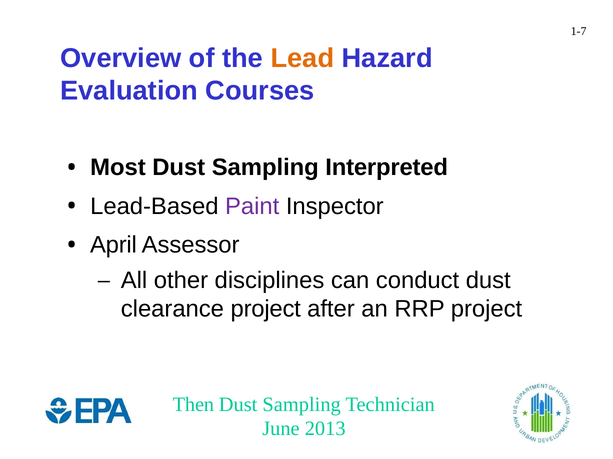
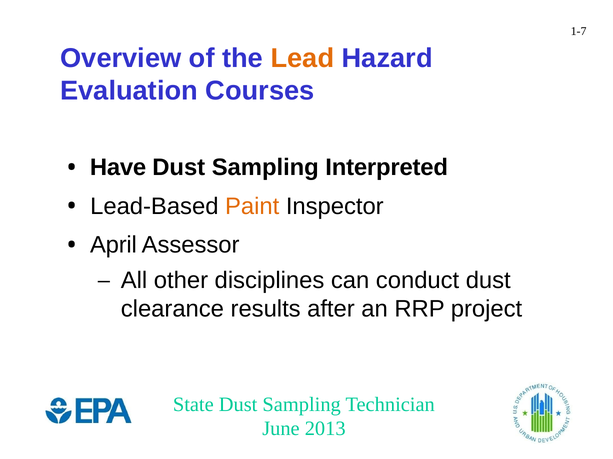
Most: Most -> Have (118, 168)
Paint colour: purple -> orange (252, 207)
clearance project: project -> results (266, 310)
Then: Then -> State (193, 405)
